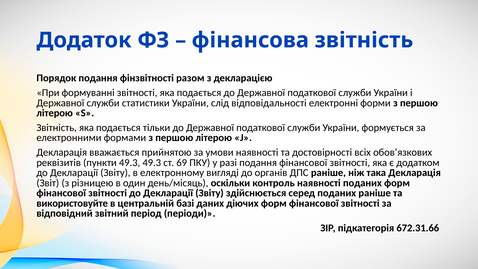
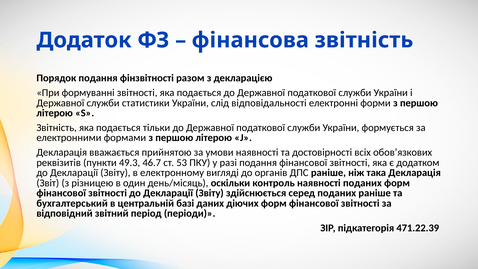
49.3 49.3: 49.3 -> 46.7 (152, 163)
69: 69 -> 53 (182, 163)
використовуйте: використовуйте -> бухгалтерський (72, 203)
672.31.66: 672.31.66 -> 471.22.39 (418, 228)
